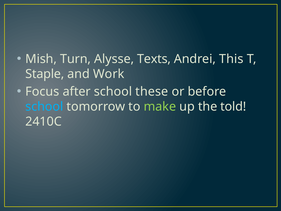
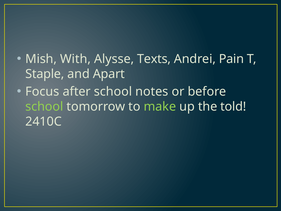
Turn: Turn -> With (75, 59)
This: This -> Pain (231, 59)
Work: Work -> Apart (109, 74)
these: these -> notes (152, 91)
school colour: light blue -> light green (44, 106)
